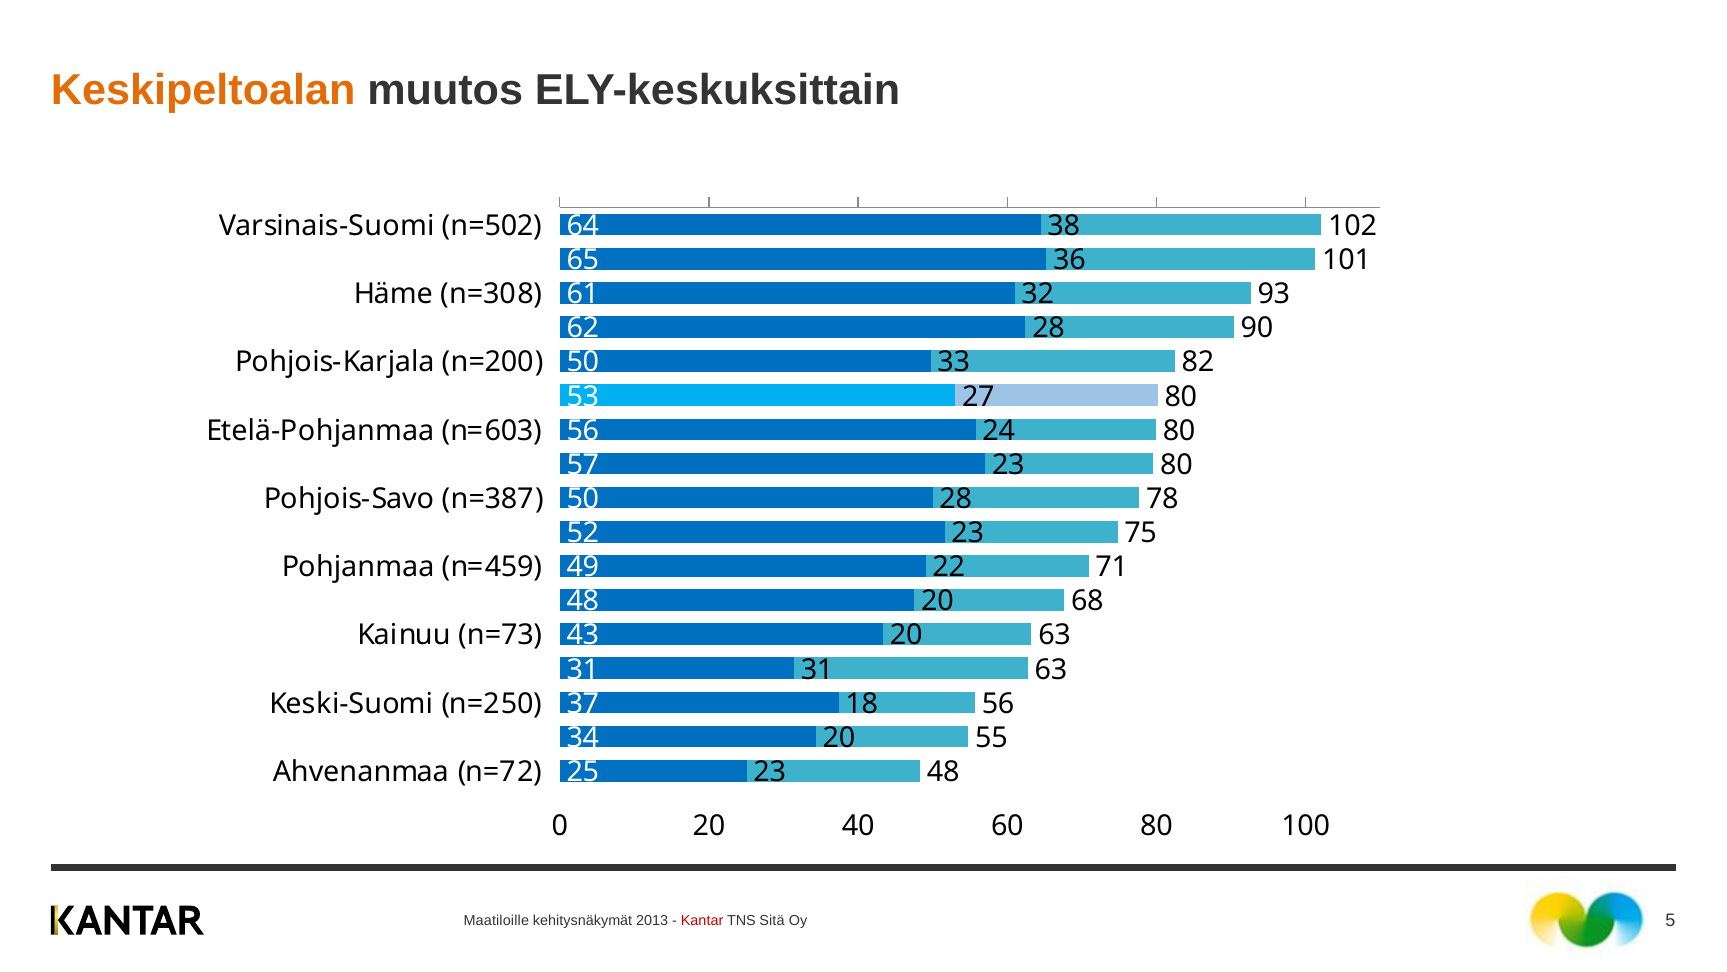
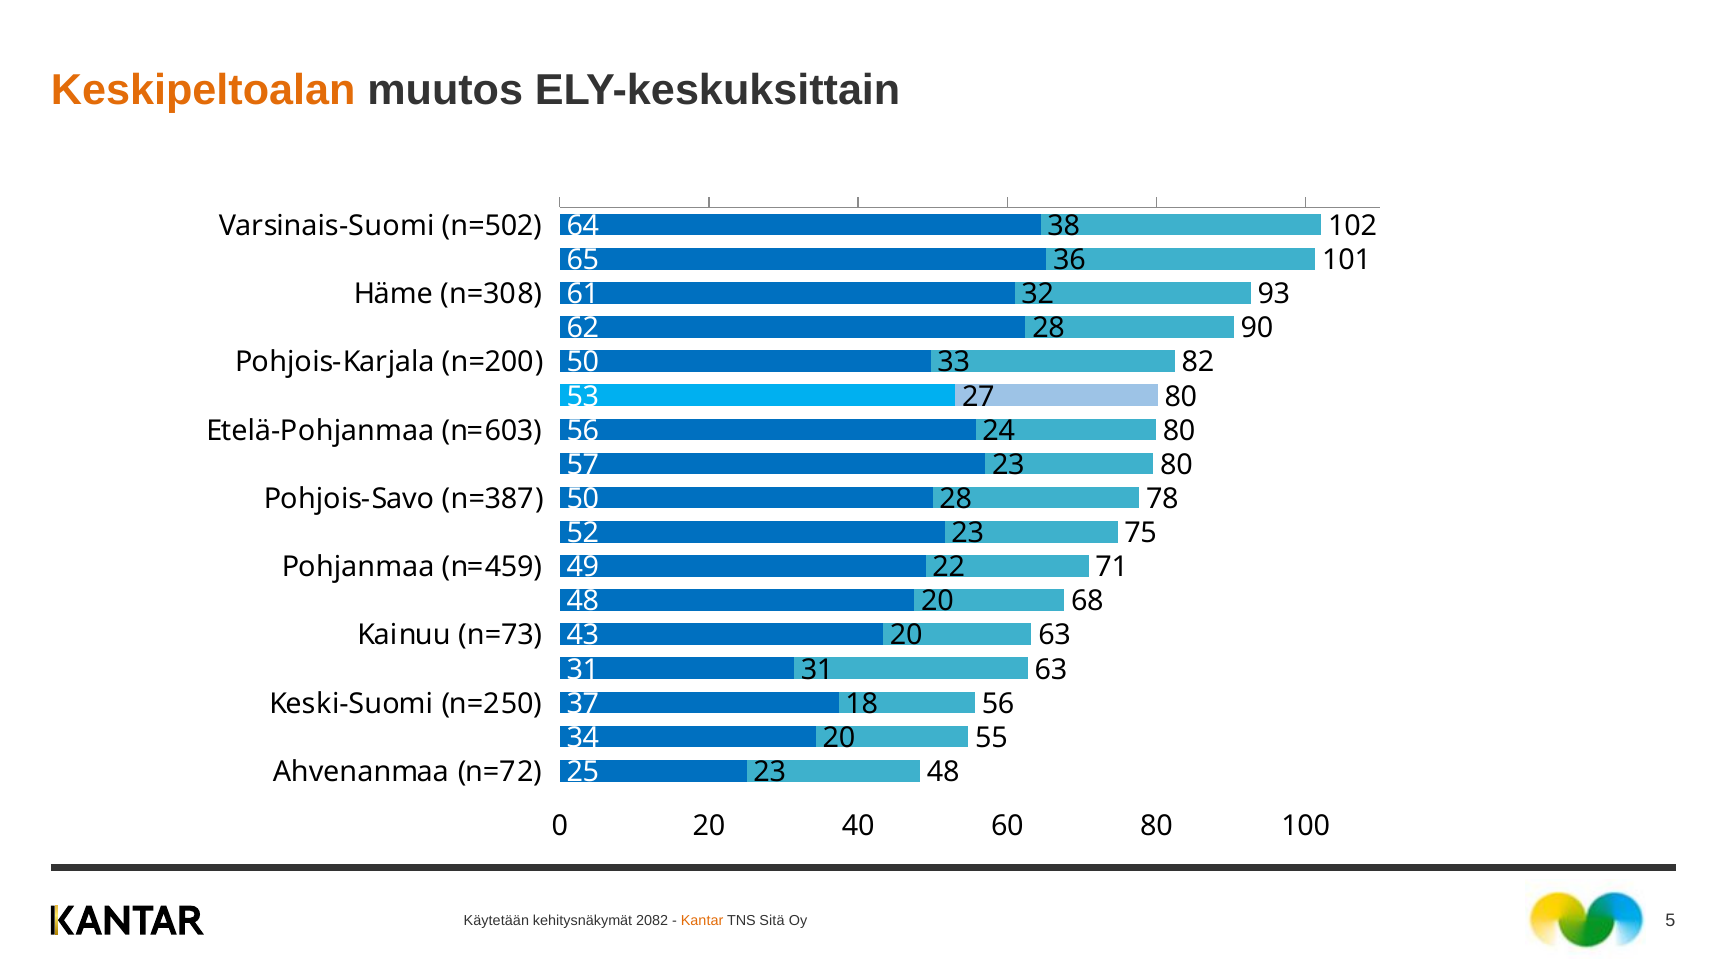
Maatiloille: Maatiloille -> Käytetään (496, 920)
2013: 2013 -> 2082 (652, 920)
Kantar colour: red -> orange (702, 920)
